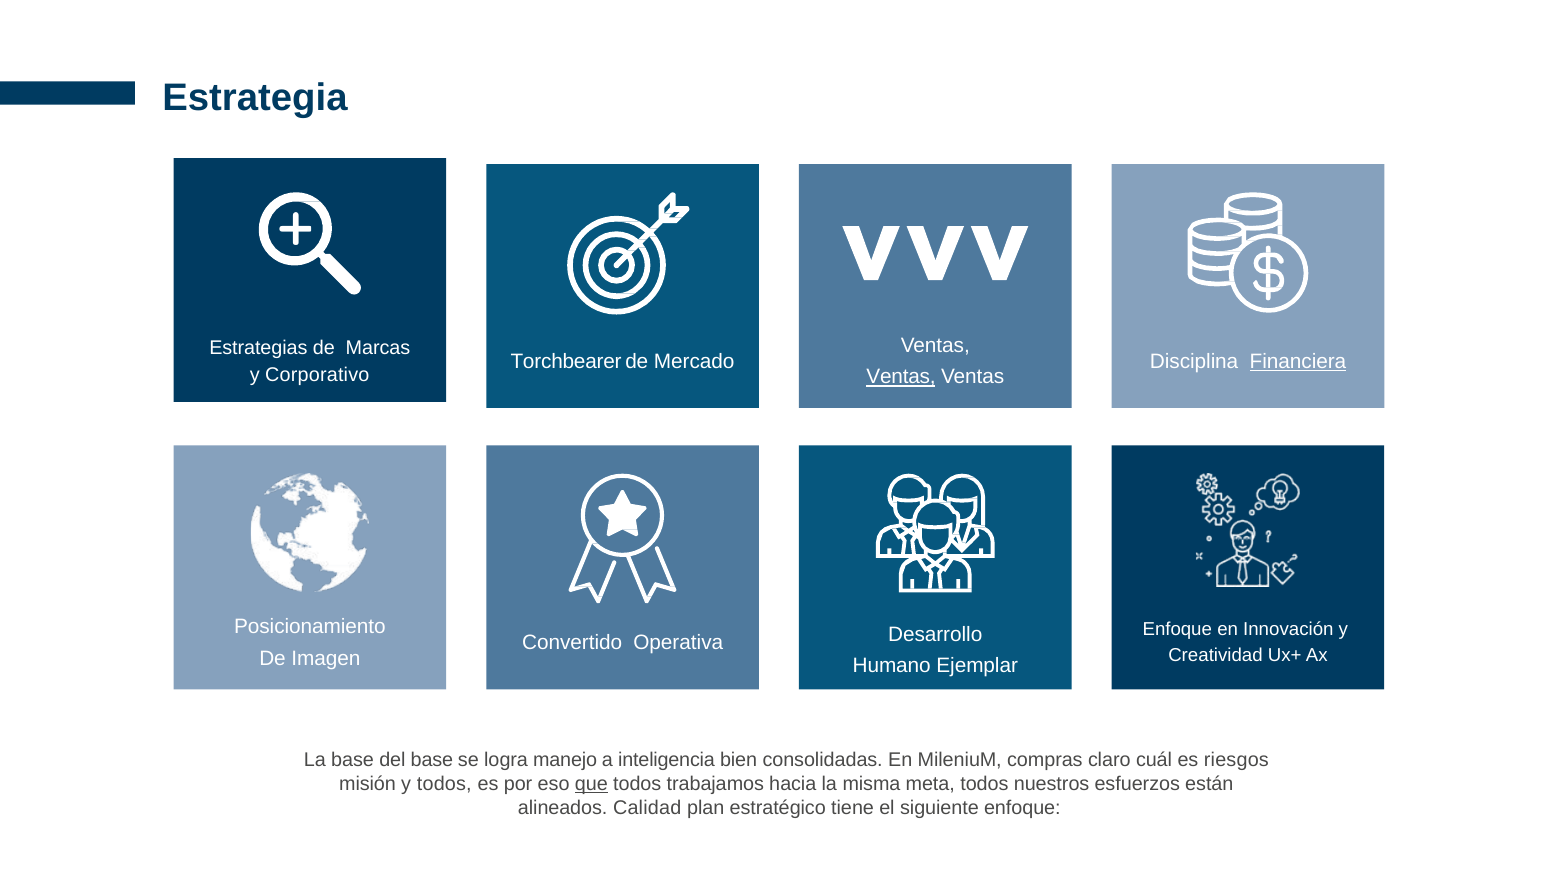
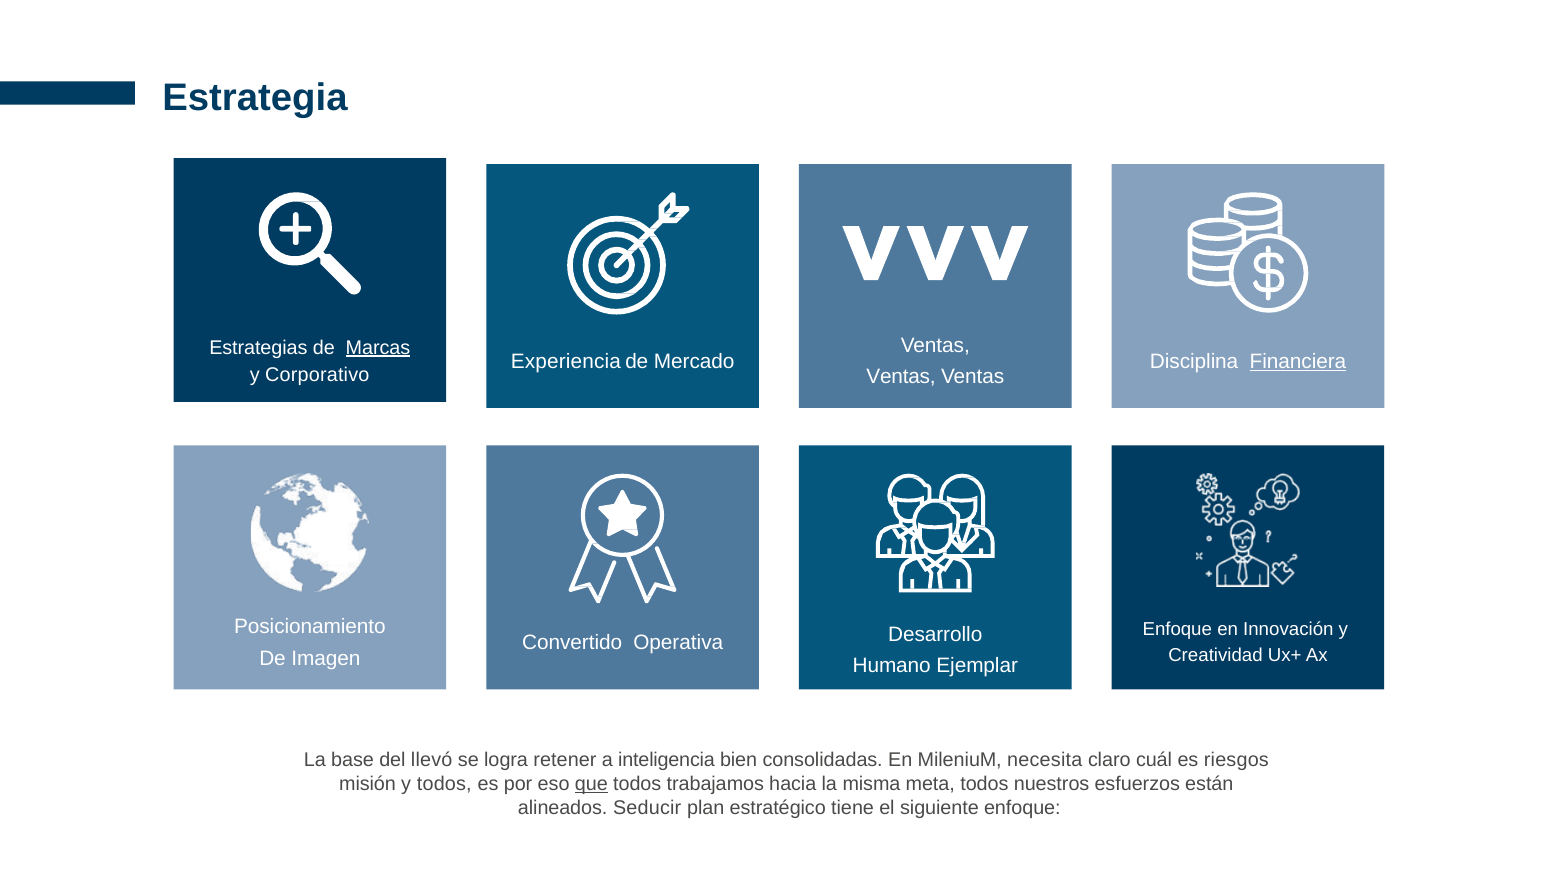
Marcas underline: none -> present (378, 347)
Torchbearer: Torchbearer -> Experiencia (566, 361)
Ventas underline: present -> none (901, 377)
del base: base -> llevó (432, 760)
manejo: manejo -> retener (565, 760)
compras: compras -> necesita (1045, 760)
Calidad: Calidad -> Seducir (647, 807)
